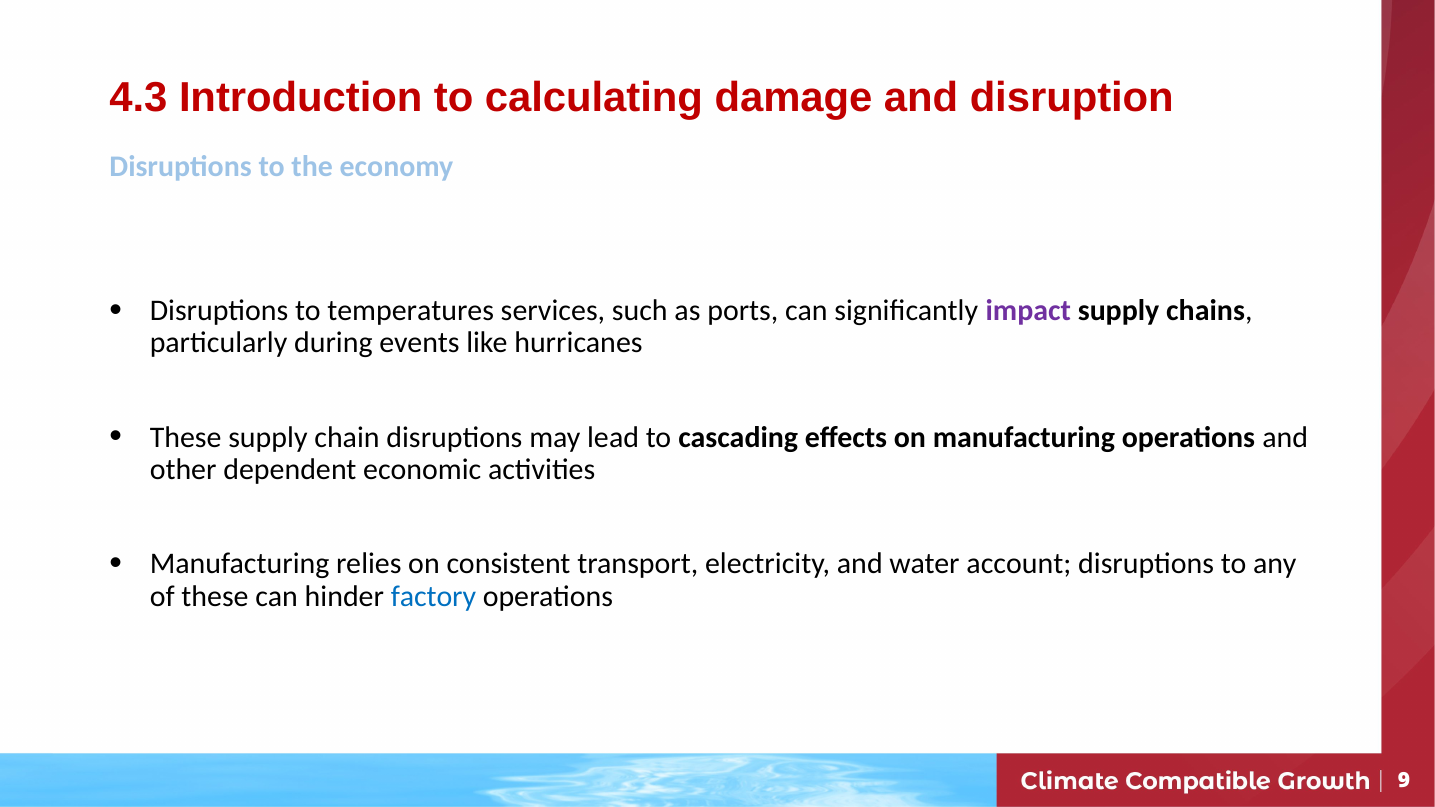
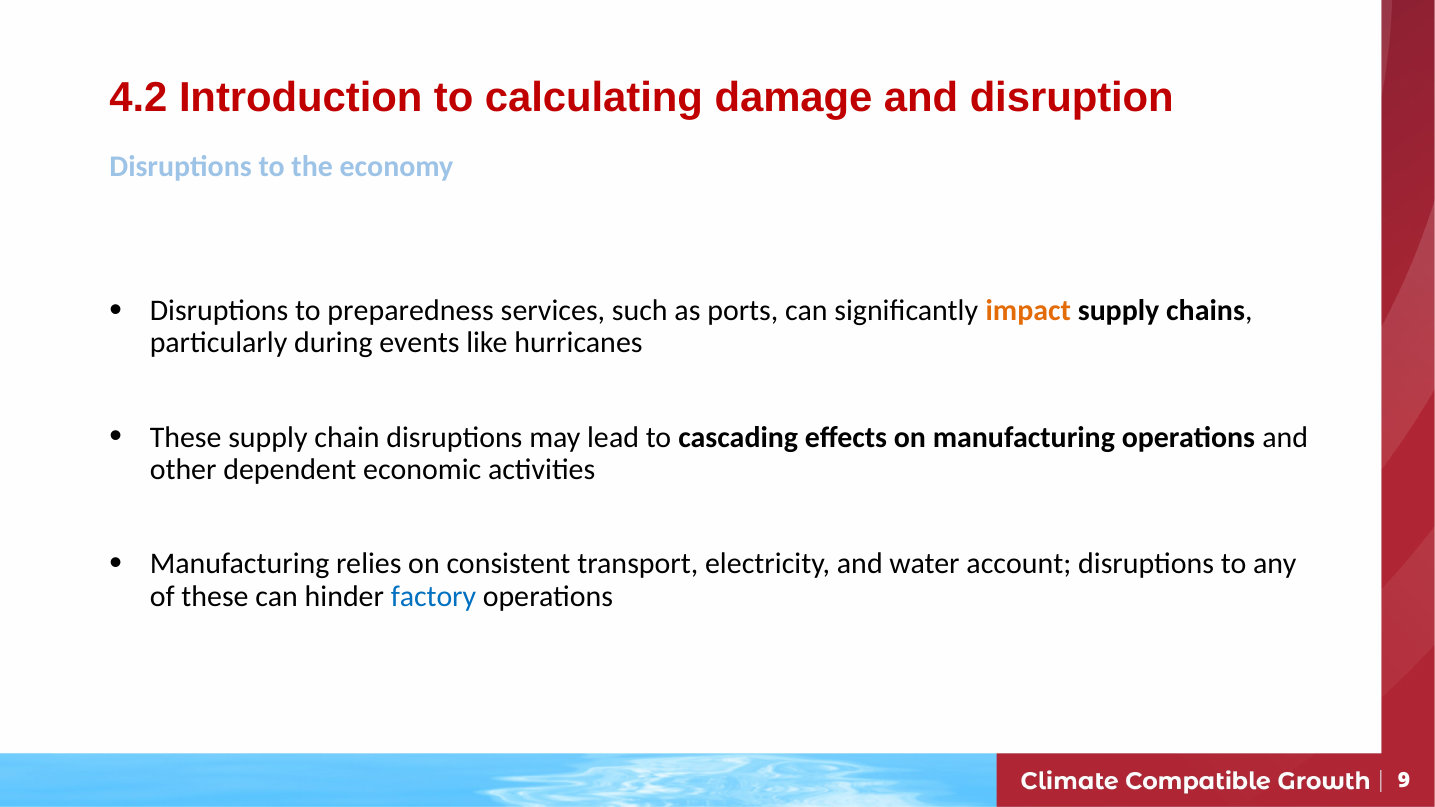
4.3: 4.3 -> 4.2 (138, 98)
temperatures: temperatures -> preparedness (411, 310)
impact colour: purple -> orange (1028, 310)
